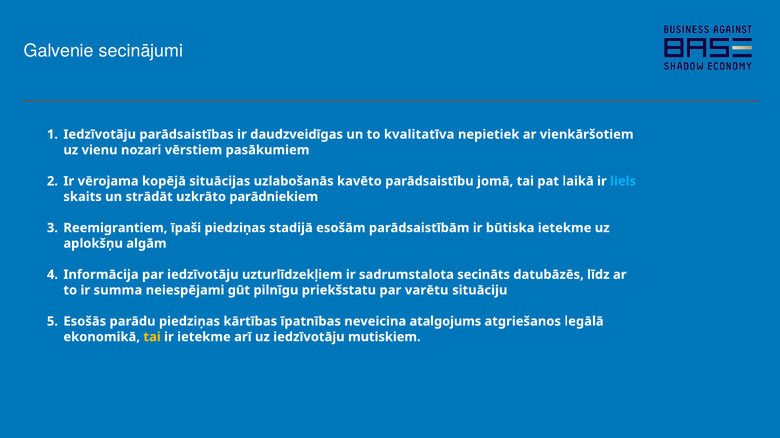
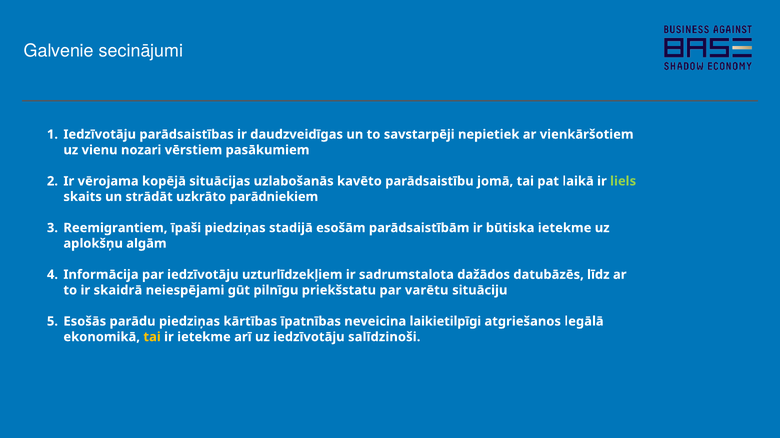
kvalitatīva: kvalitatīva -> savstarpēji (419, 135)
liels colour: light blue -> light green (623, 181)
secināts: secināts -> dažādos (484, 275)
summa: summa -> skaidrā (118, 291)
atalgojums: atalgojums -> laikietilpīgi (445, 322)
mutiskiem: mutiskiem -> salīdzinoši (384, 337)
